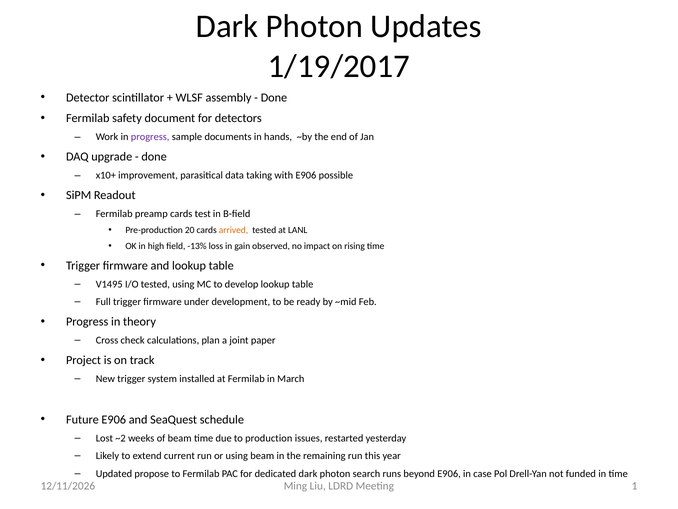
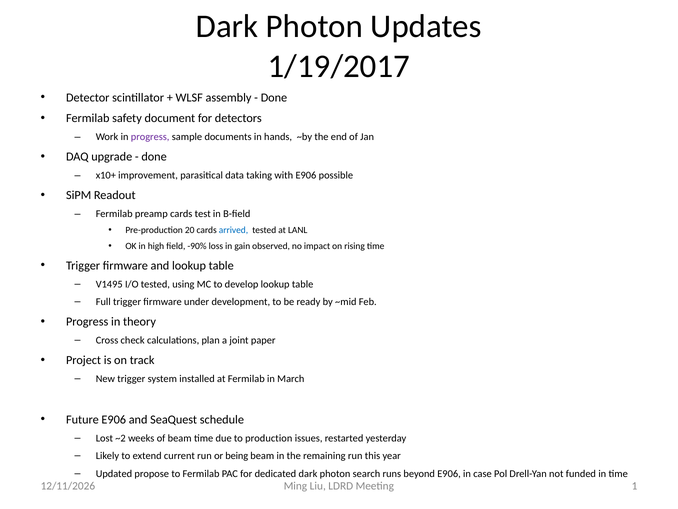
arrived colour: orange -> blue (233, 230)
-13%: -13% -> -90% (197, 246)
or using: using -> being (237, 456)
